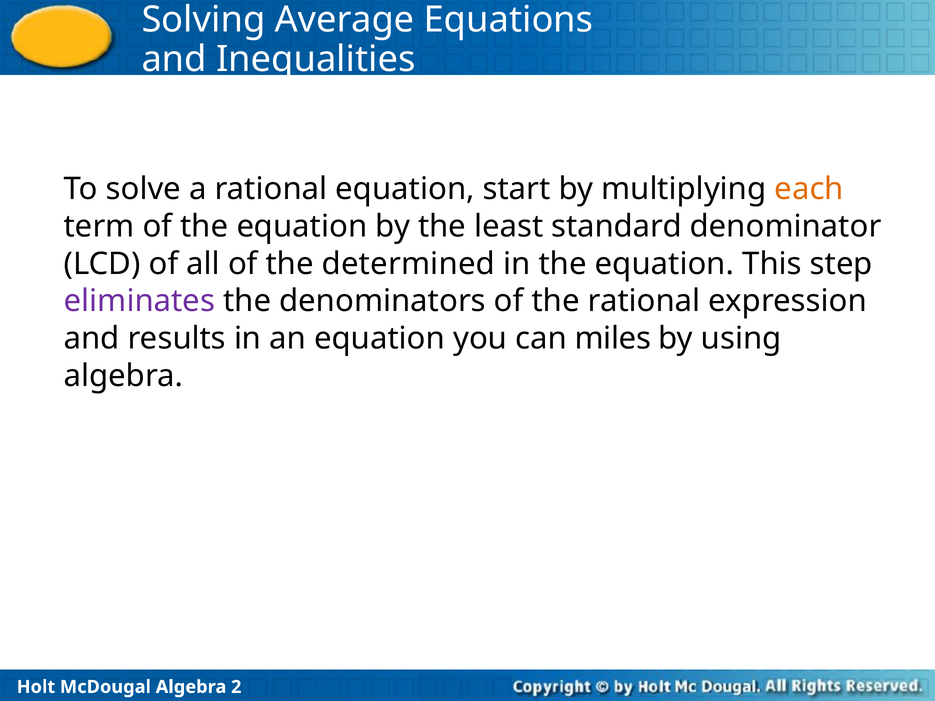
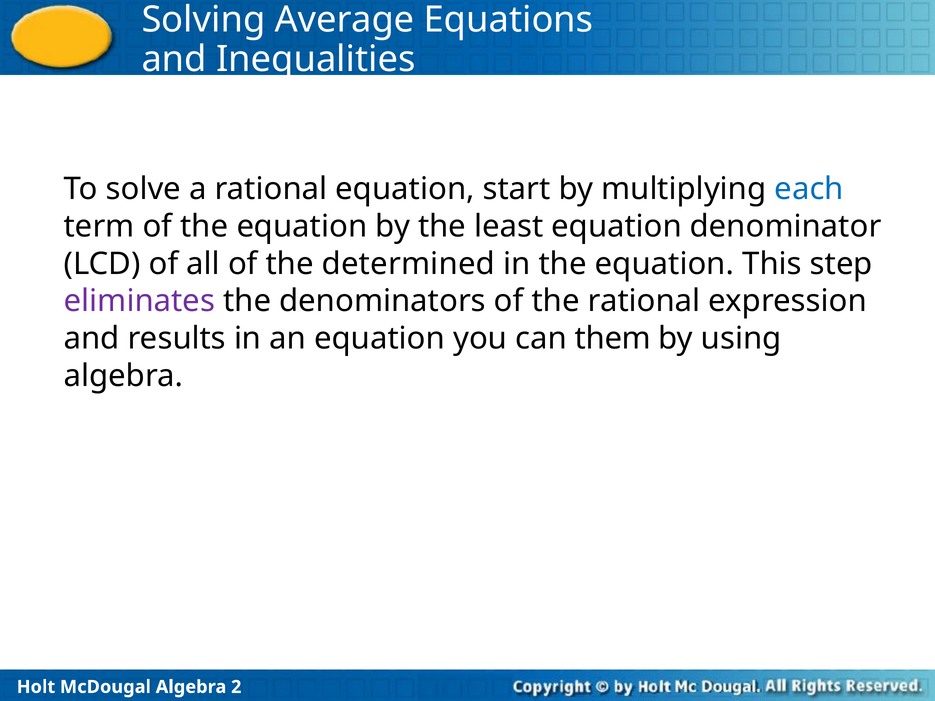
each colour: orange -> blue (809, 189)
least standard: standard -> equation (617, 226)
miles: miles -> them (613, 339)
